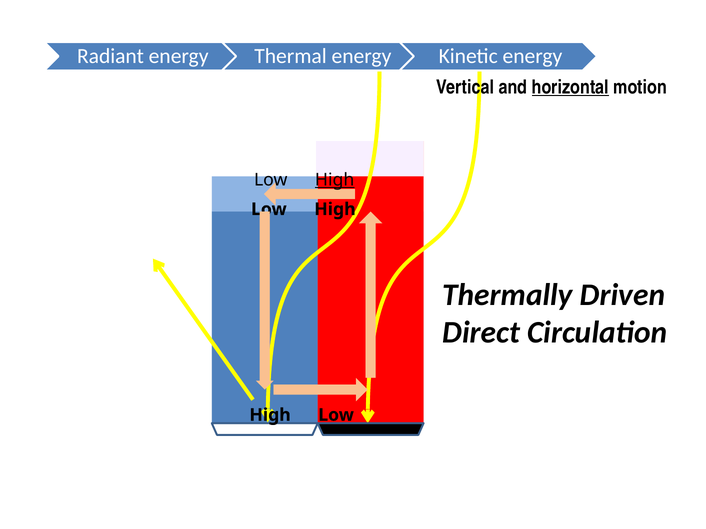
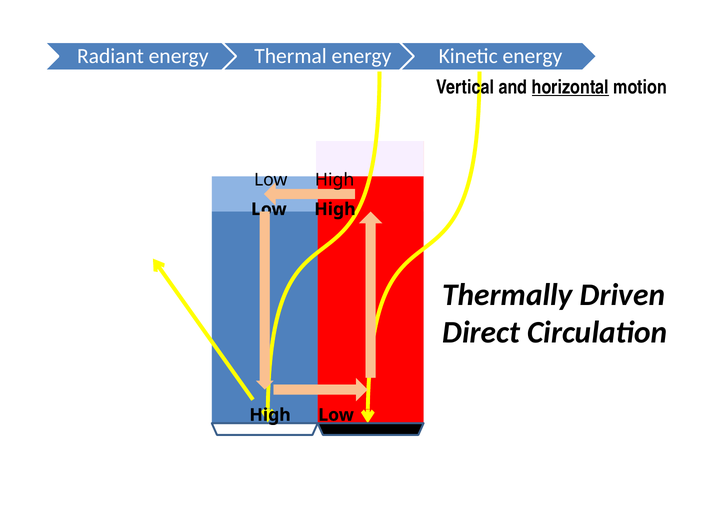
High underline: present -> none (335, 180)
